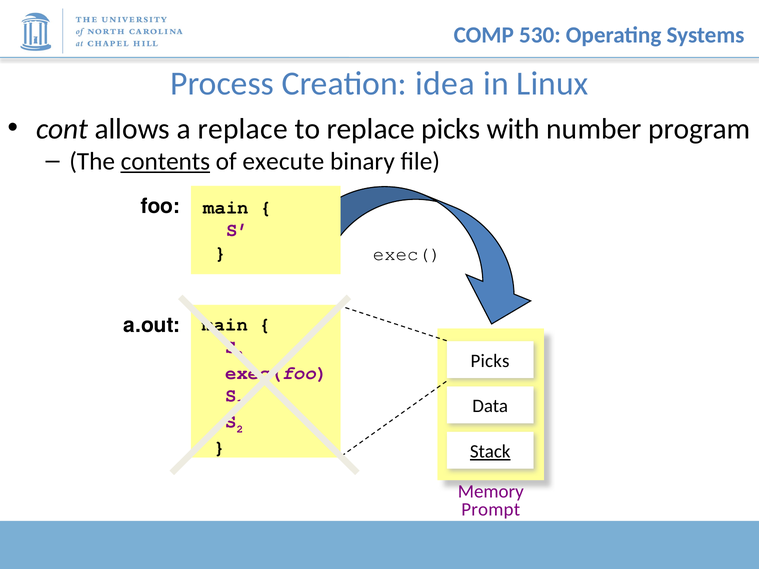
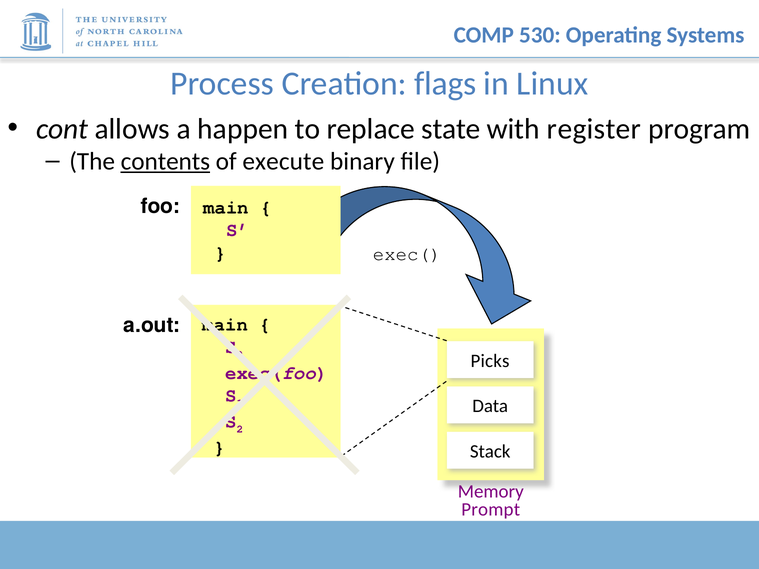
idea: idea -> flags (445, 84)
a replace: replace -> happen (243, 129)
replace picks: picks -> state (451, 129)
number: number -> register (594, 129)
Stack underline: present -> none (490, 452)
